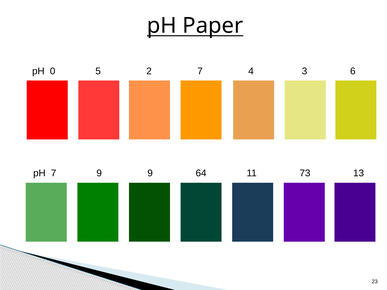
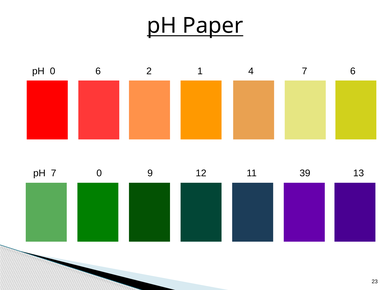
0 5: 5 -> 6 (98, 71)
2 7: 7 -> 1 (200, 71)
4 3: 3 -> 7 (305, 71)
7 9: 9 -> 0 (99, 173)
64: 64 -> 12 (201, 173)
73: 73 -> 39 (305, 173)
